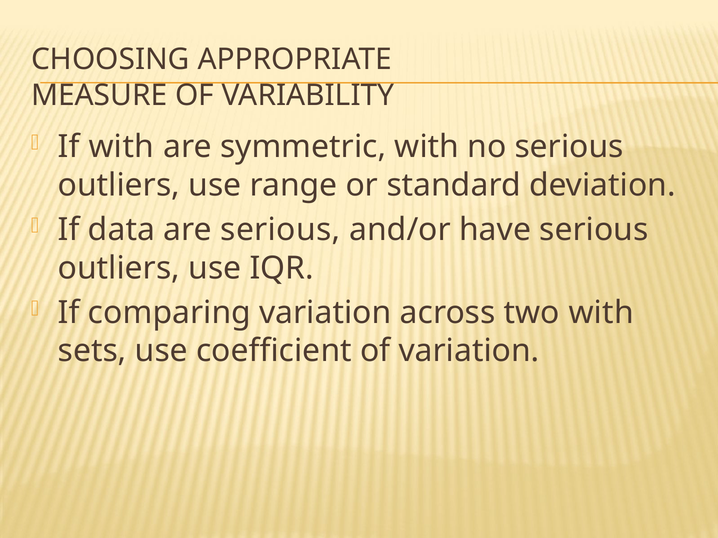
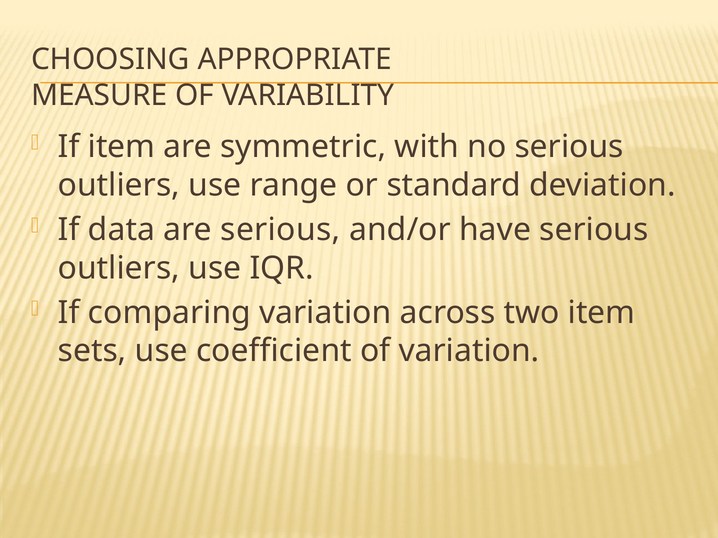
If with: with -> item (122, 147)
two with: with -> item (602, 313)
